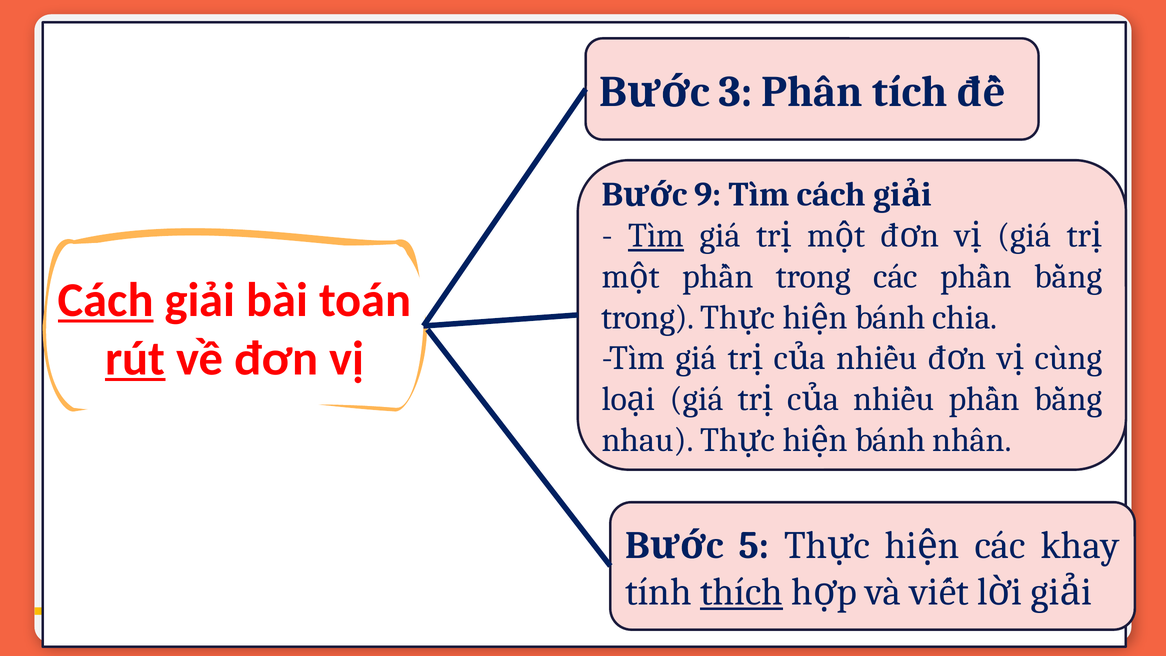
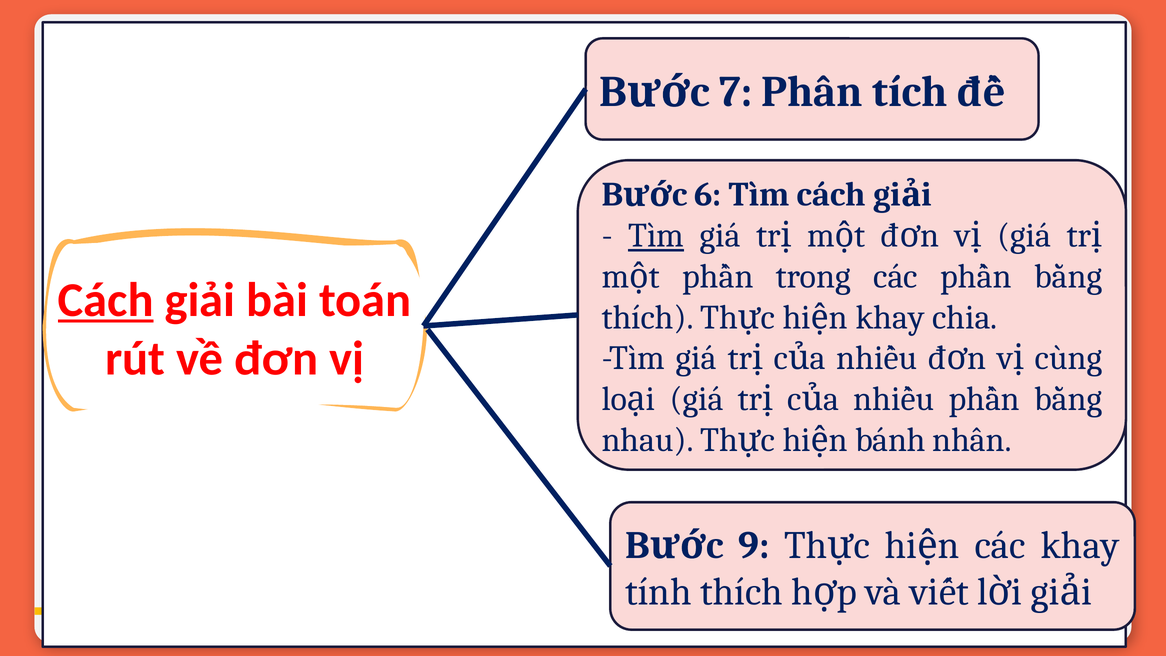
3: 3 -> 7 (736, 92)
9: 9 -> 6 (704, 195)
trong: trong -> thích (648, 317)
bánh: bánh -> khay (890, 317)
rút underline: present -> none (135, 358)
5: 5 -> 9 (754, 545)
thích underline: present -> none (742, 592)
